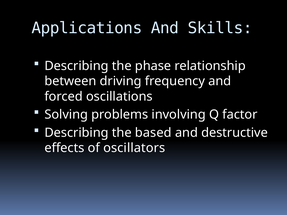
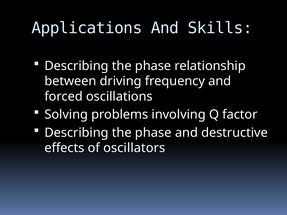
based: based -> phase (153, 133)
